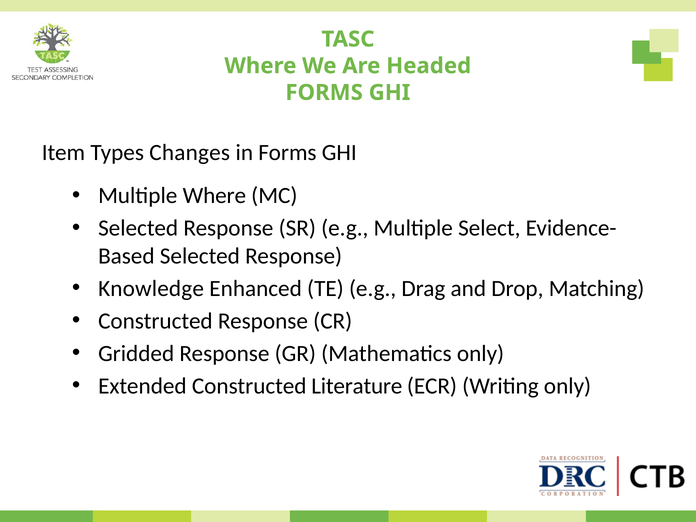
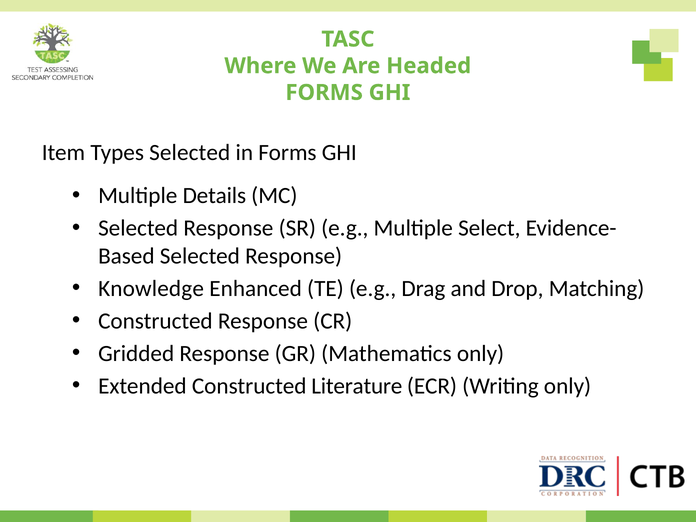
Types Changes: Changes -> Selected (190, 152)
Multiple Where: Where -> Details (214, 196)
